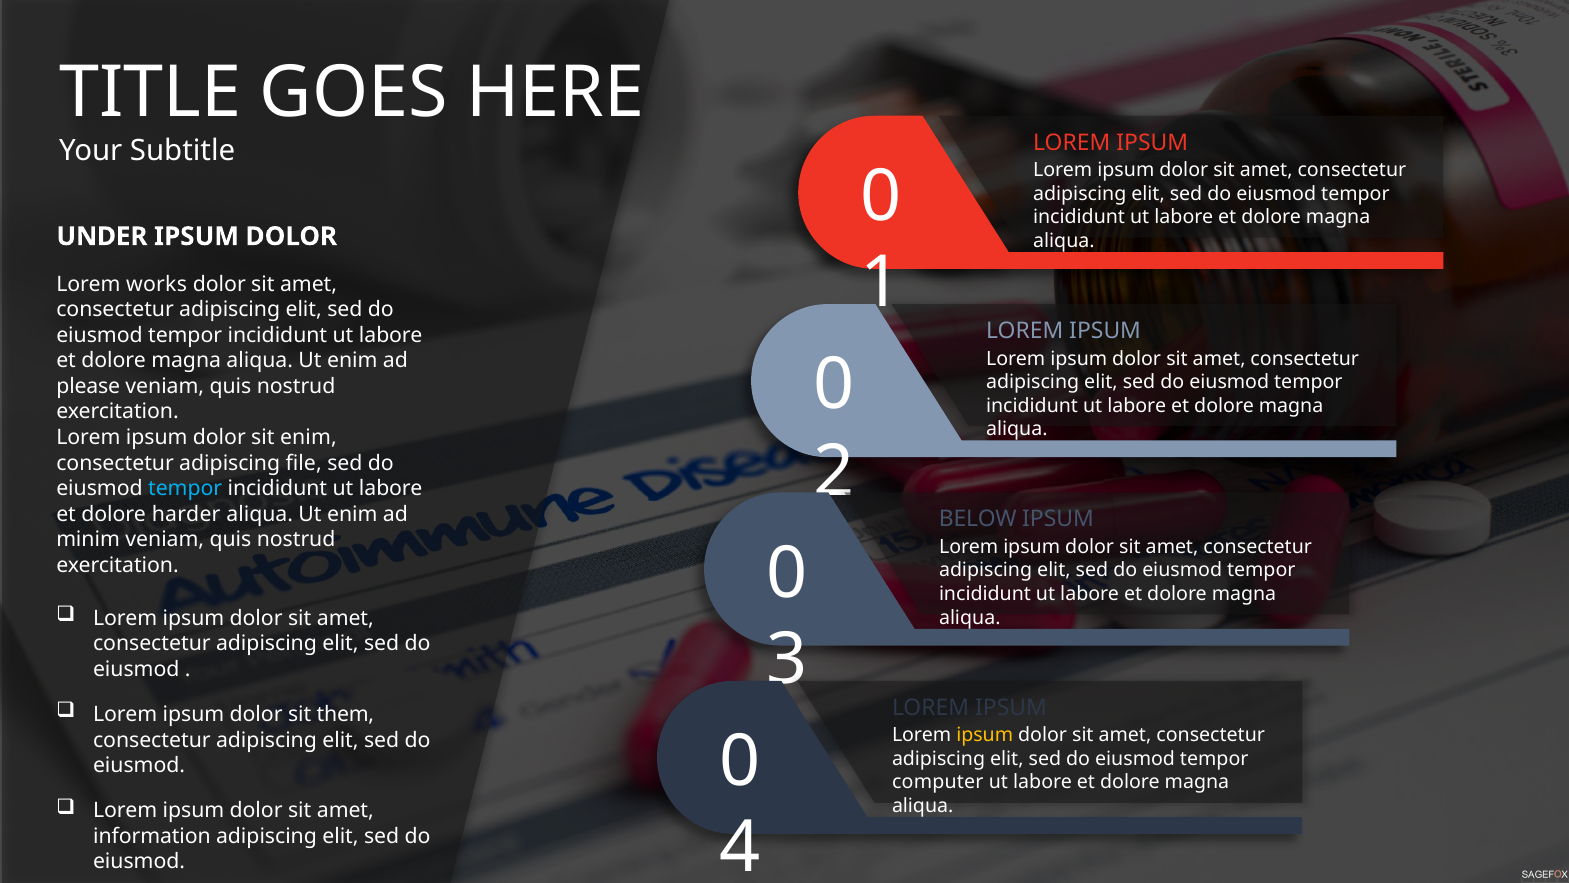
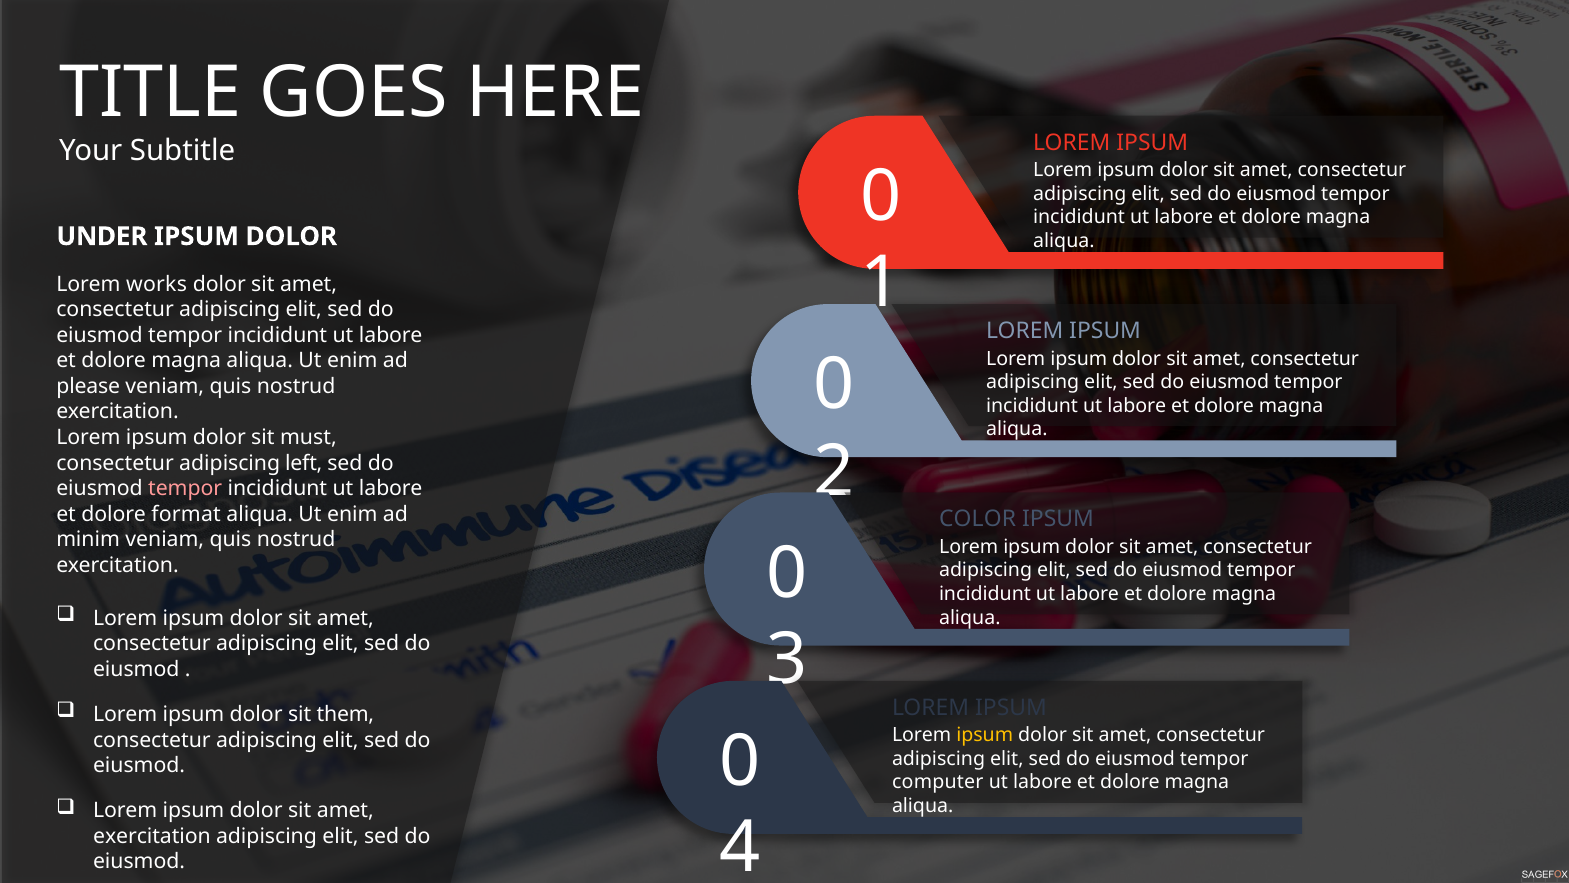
sit enim: enim -> must (308, 437)
file: file -> left (304, 463)
tempor colour: light blue -> pink (185, 488)
harder: harder -> format (186, 514)
BELOW: BELOW -> COLOR (978, 519)
information: information -> exercitation (152, 836)
